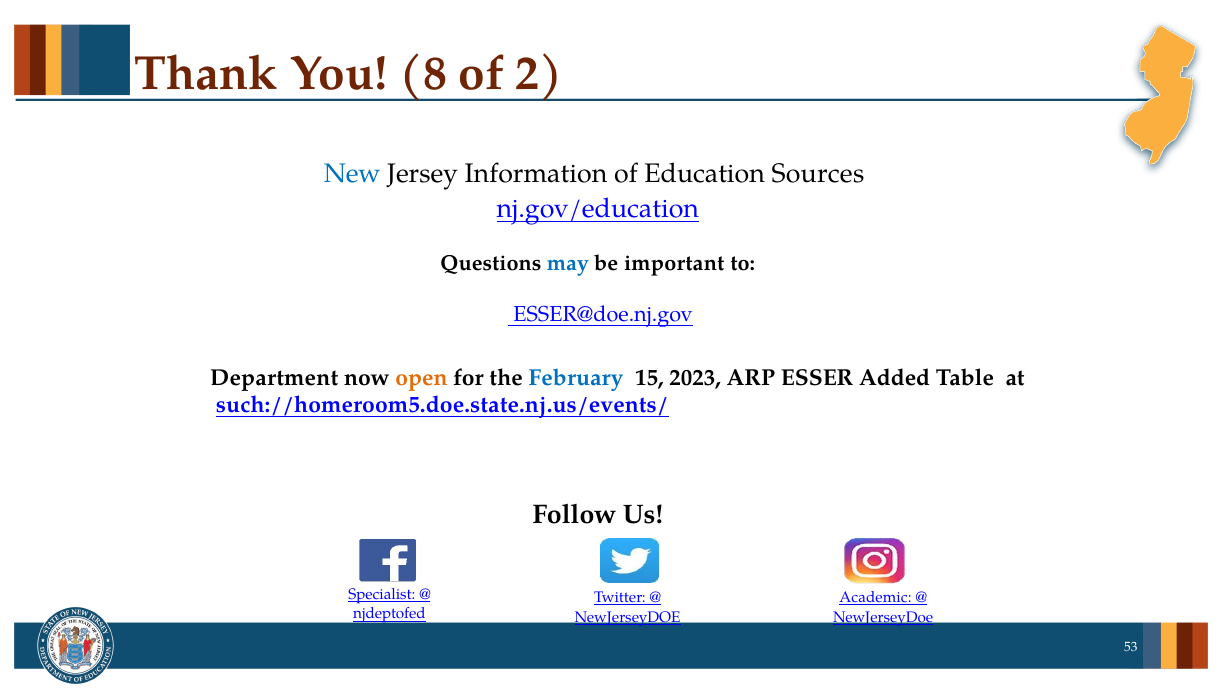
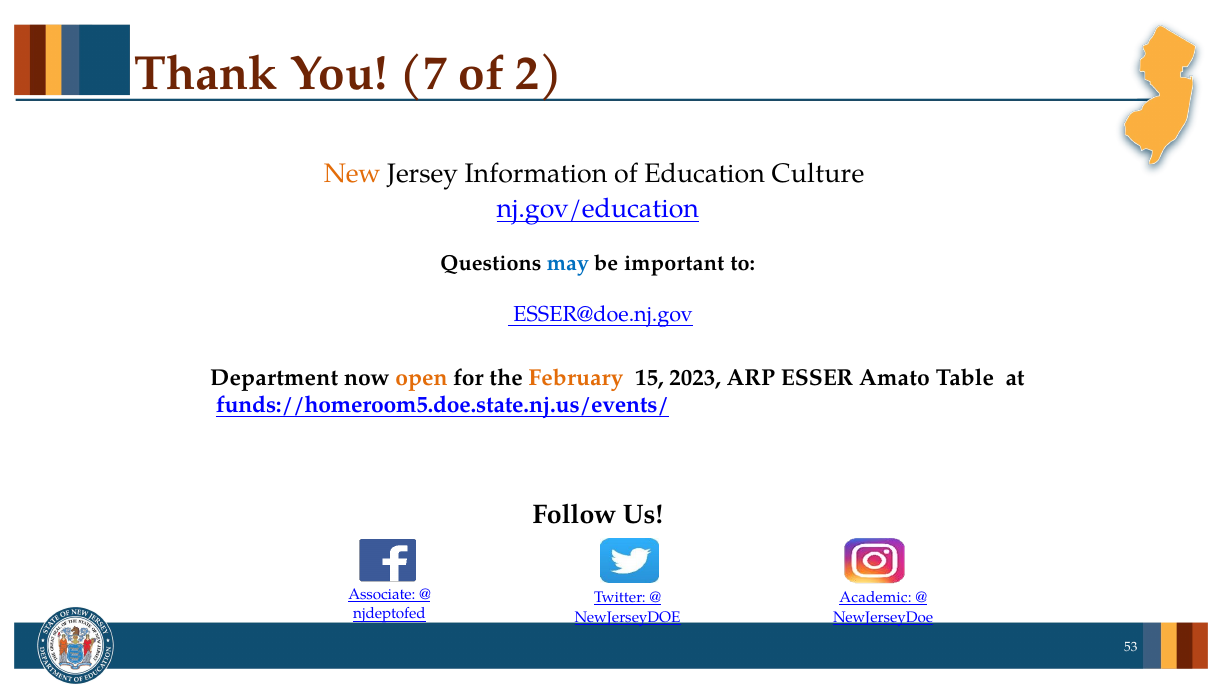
8: 8 -> 7 (423, 74)
New colour: blue -> orange (352, 174)
Sources: Sources -> Culture (818, 174)
February colour: blue -> orange (576, 378)
Added: Added -> Amato (894, 378)
such://homeroom5.doe.state.nj.us/events/: such://homeroom5.doe.state.nj.us/events/ -> funds://homeroom5.doe.state.nj.us/events/ (442, 405)
Specialist: Specialist -> Associate (382, 594)
